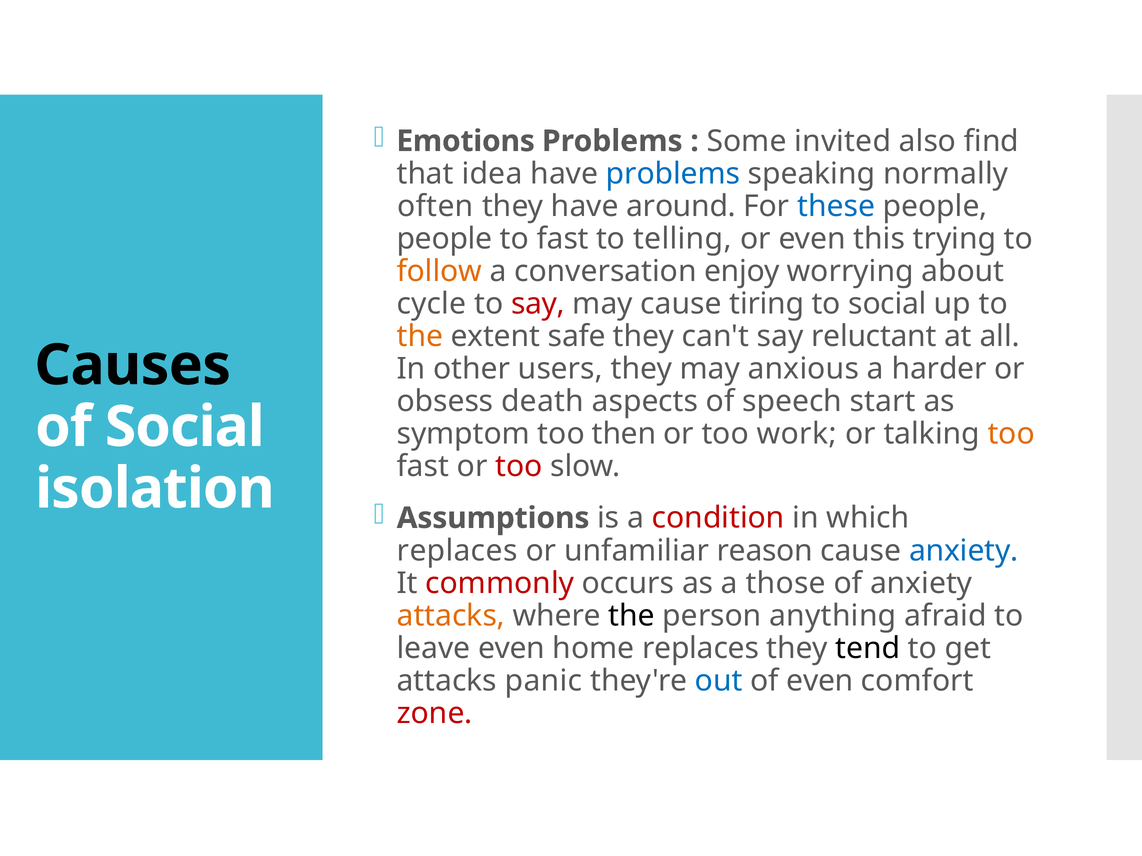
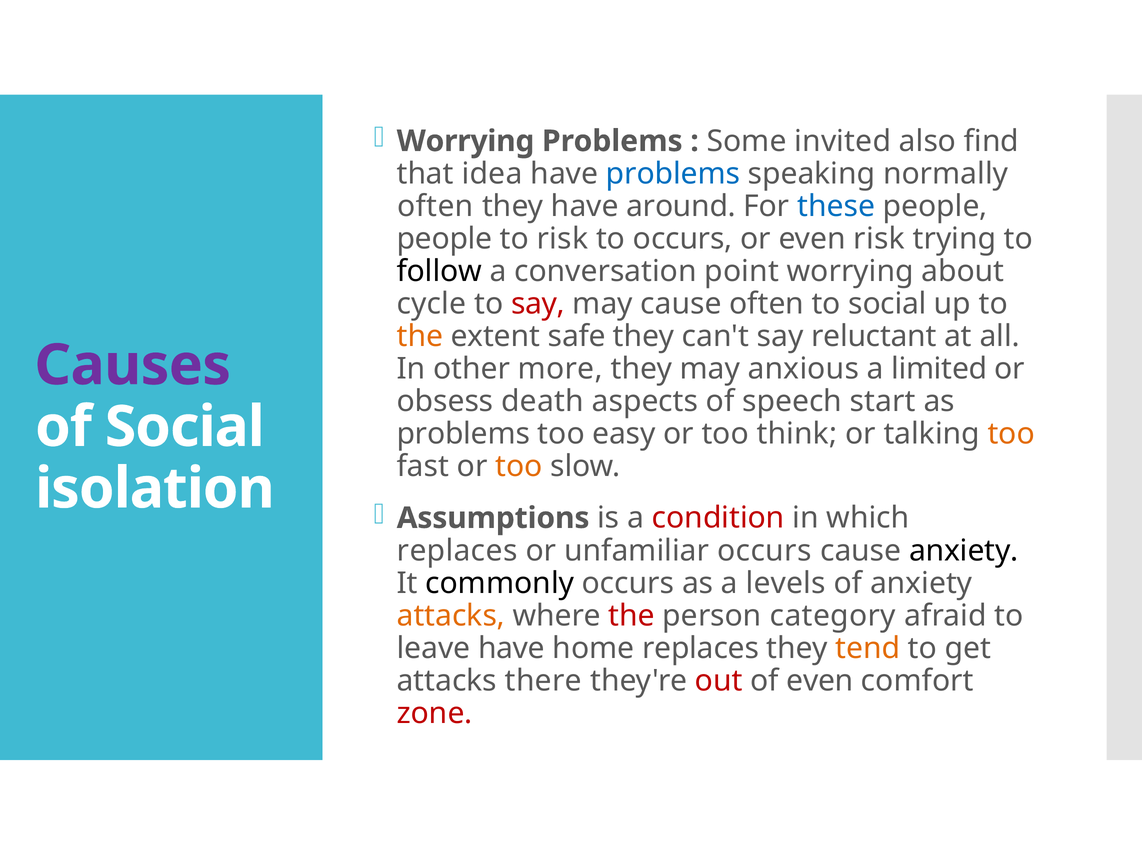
Emotions: Emotions -> Worrying (466, 141)
to fast: fast -> risk (562, 239)
to telling: telling -> occurs (683, 239)
even this: this -> risk (879, 239)
follow colour: orange -> black (439, 271)
enjoy: enjoy -> point (742, 271)
cause tiring: tiring -> often (767, 304)
Causes colour: black -> purple (133, 366)
users: users -> more (560, 369)
harder: harder -> limited (939, 369)
symptom: symptom -> problems (463, 434)
then: then -> easy (624, 434)
work: work -> think (797, 434)
too colour: red -> orange (519, 467)
unfamiliar reason: reason -> occurs (764, 551)
anxiety colour: blue -> black (964, 551)
commonly colour: red -> black (500, 583)
those: those -> levels (786, 583)
the colour: black -> red (632, 616)
anything: anything -> category (833, 616)
leave even: even -> have (512, 649)
tend colour: black -> orange (868, 649)
panic: panic -> there (543, 681)
out colour: blue -> red (719, 681)
